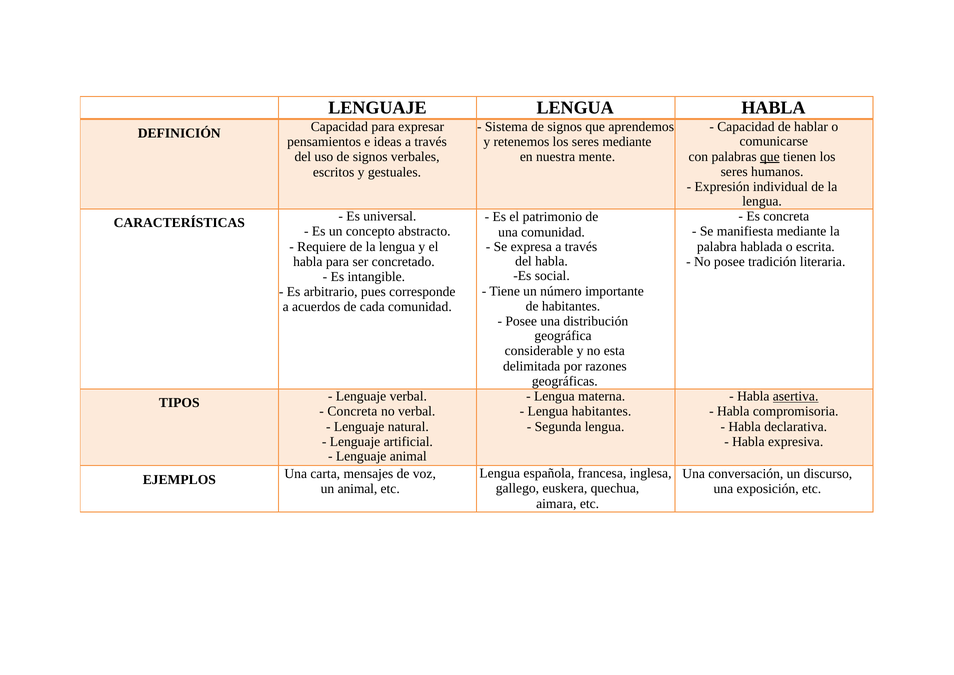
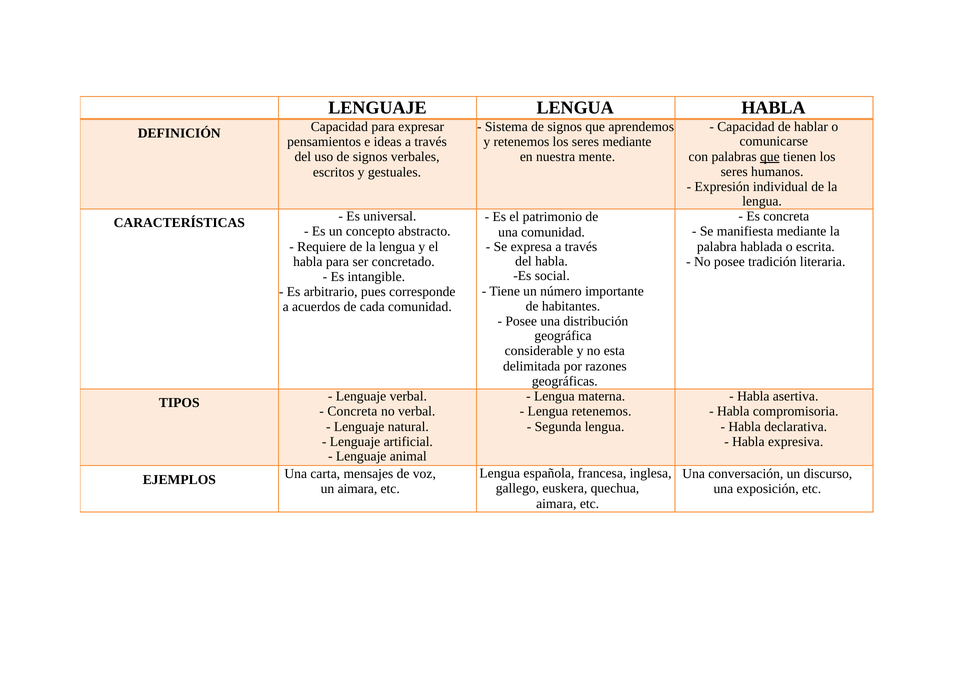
asertiva underline: present -> none (796, 396)
Lengua habitantes: habitantes -> retenemos (602, 411)
un animal: animal -> aimara (357, 489)
